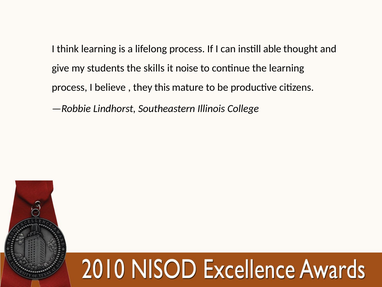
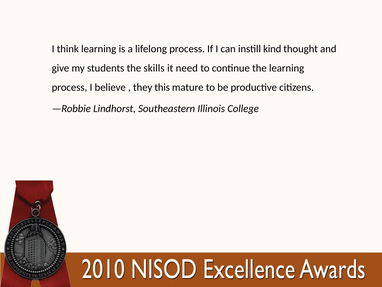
able: able -> kind (272, 49)
noise: noise -> need (187, 68)
